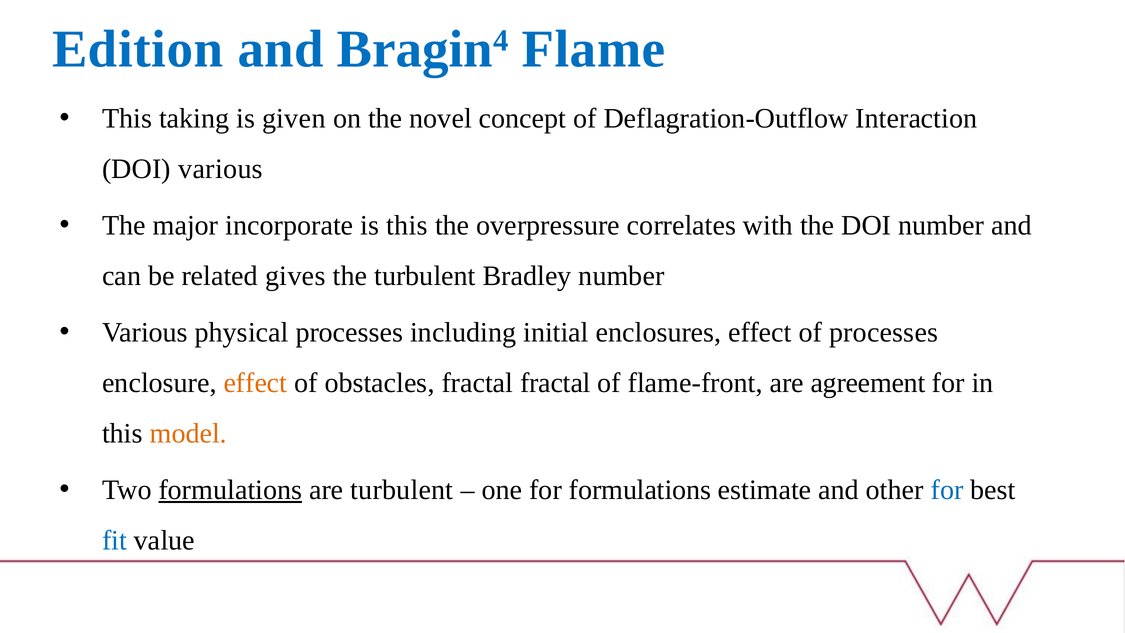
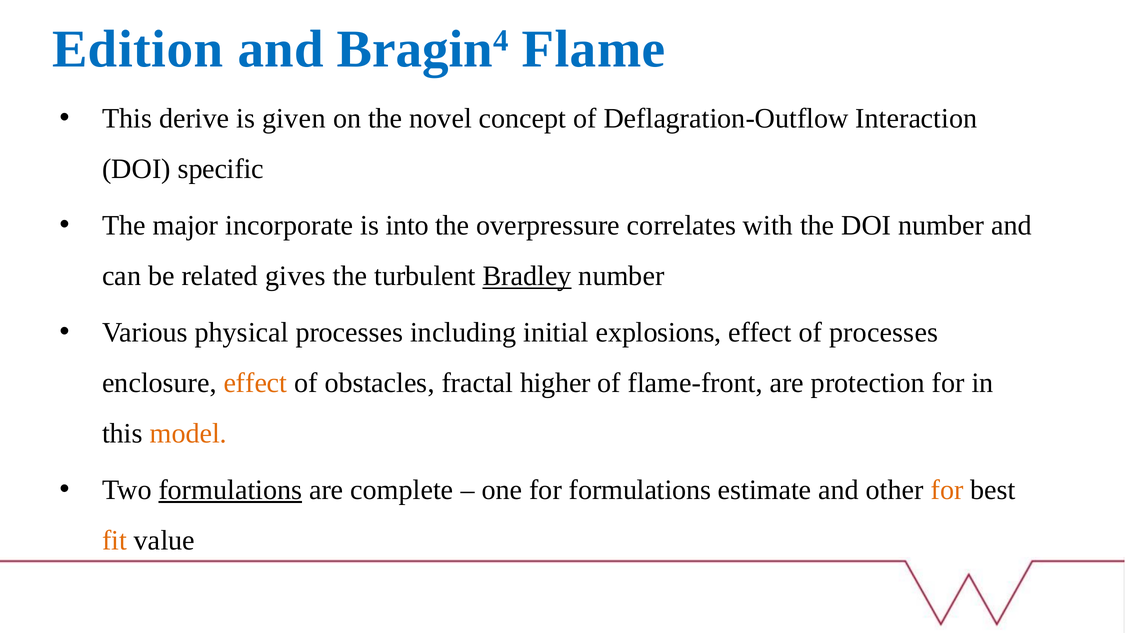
taking: taking -> derive (194, 119)
DOI various: various -> specific (221, 169)
is this: this -> into (407, 225)
Bradley underline: none -> present (527, 276)
enclosures: enclosures -> explosions (659, 332)
fractal fractal: fractal -> higher (555, 383)
agreement: agreement -> protection (868, 383)
are turbulent: turbulent -> complete (402, 490)
for colour: blue -> orange (947, 490)
fit colour: blue -> orange (115, 540)
